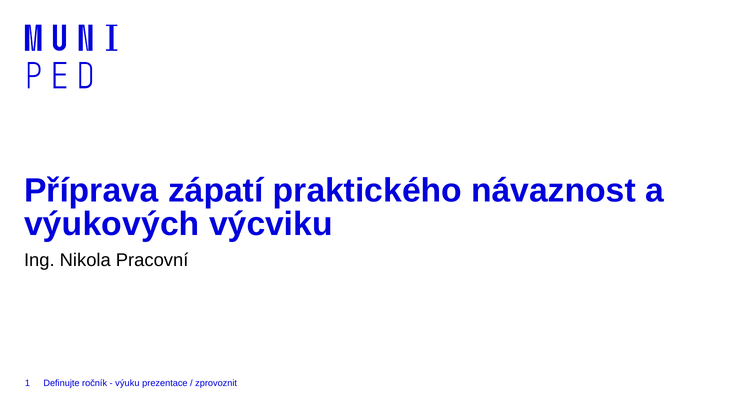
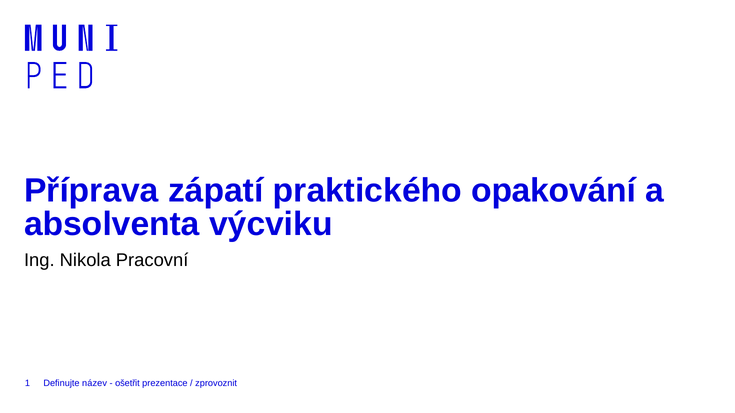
návaznost: návaznost -> opakování (554, 191)
výukových: výukových -> absolventa (112, 224)
ročník: ročník -> název (95, 384)
výuku: výuku -> ošetřit (127, 384)
